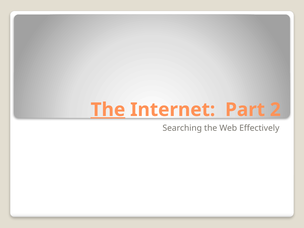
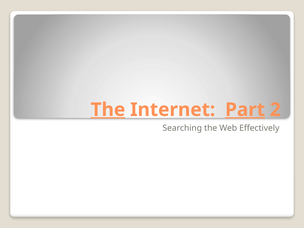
Part underline: none -> present (245, 110)
